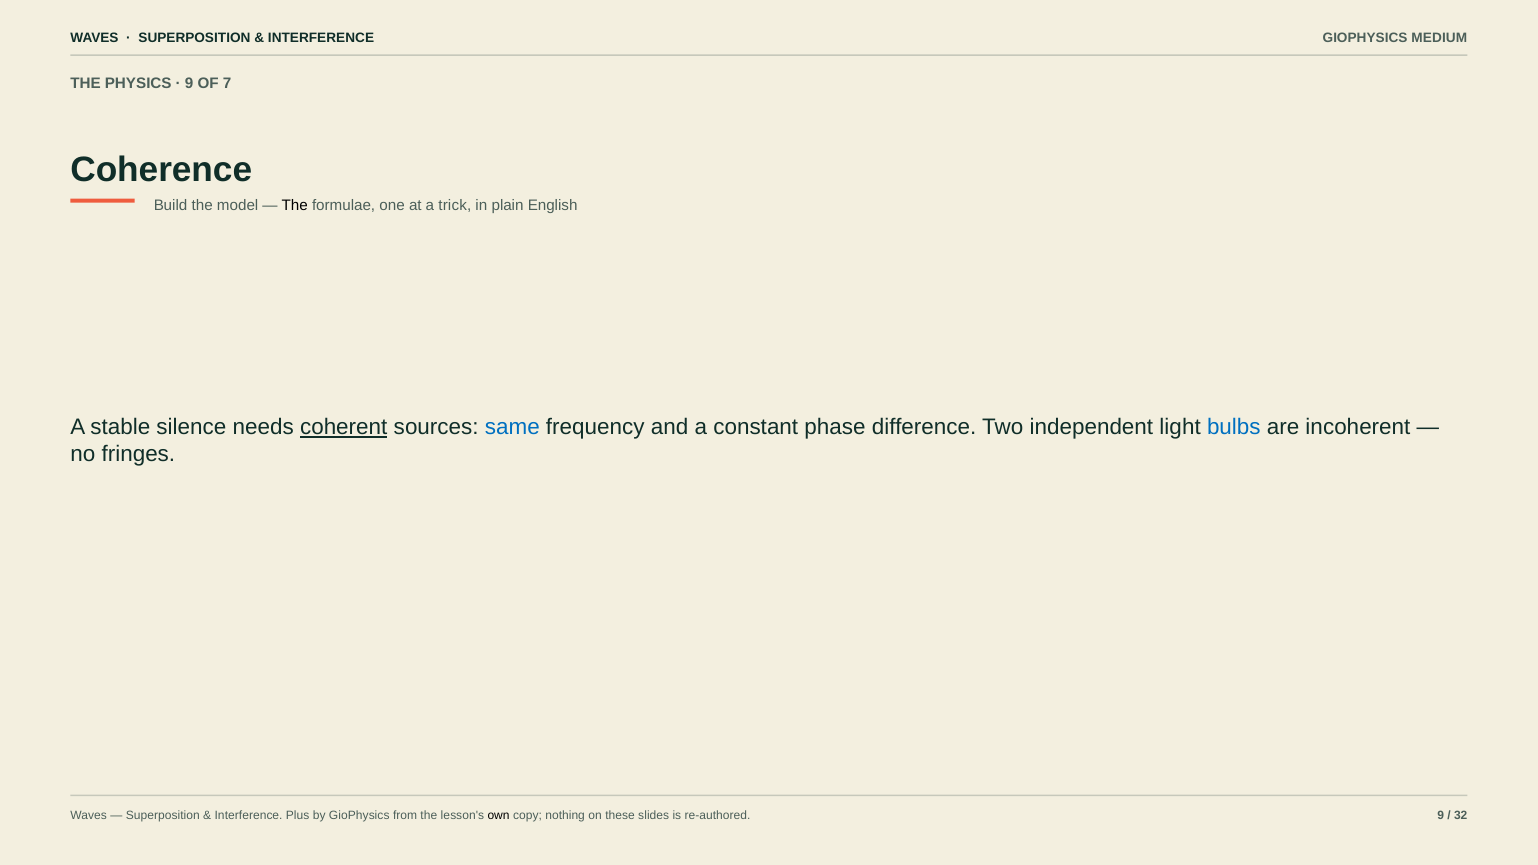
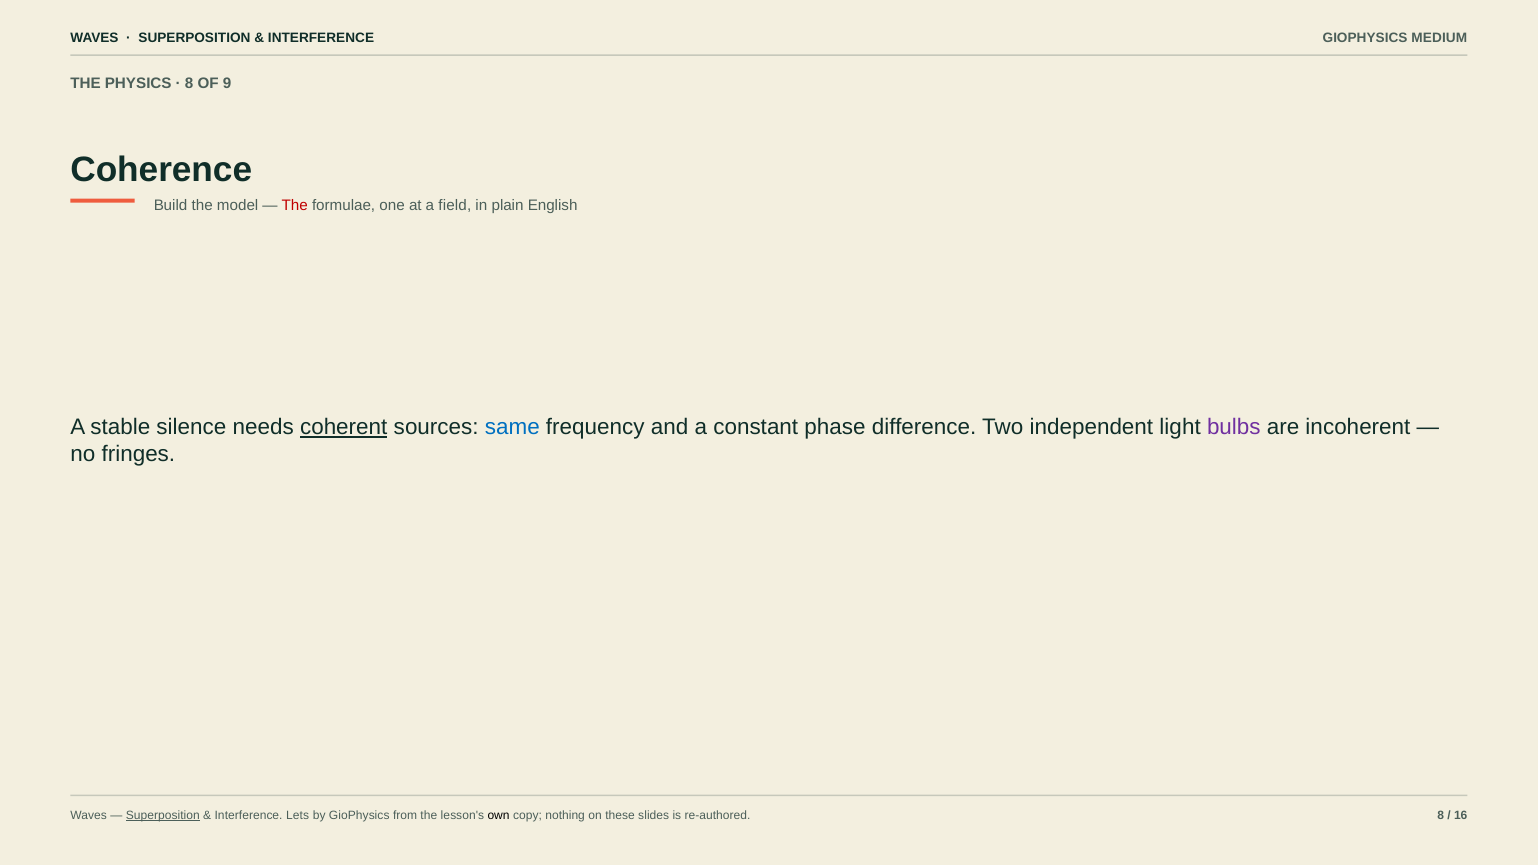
9: 9 -> 8 (189, 84)
7: 7 -> 9 (227, 84)
The colour: black -> red (295, 206)
trick: trick -> field (455, 206)
bulbs colour: blue -> purple (1234, 427)
Superposition underline: none -> present (163, 815)
Plus: Plus -> Lets (298, 815)
re-authored 9: 9 -> 8 (1441, 815)
32: 32 -> 16 (1461, 815)
